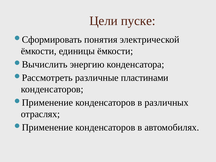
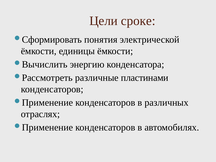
пуске: пуске -> сроке (138, 21)
